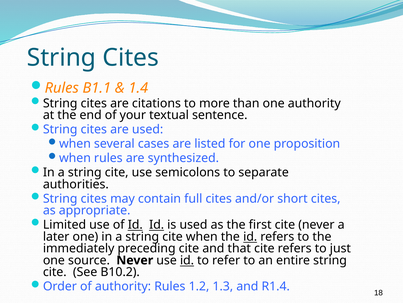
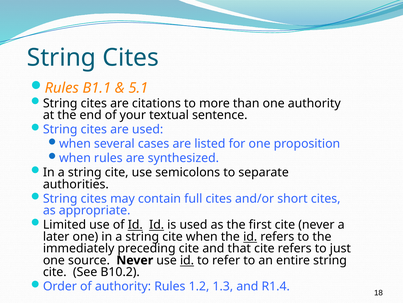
1.4: 1.4 -> 5.1 (138, 88)
